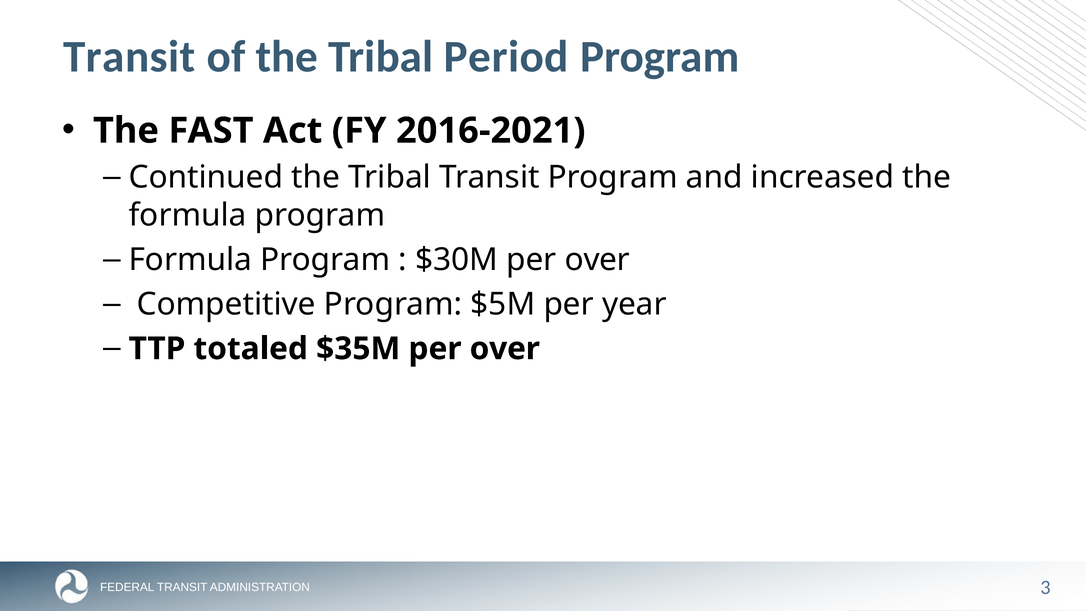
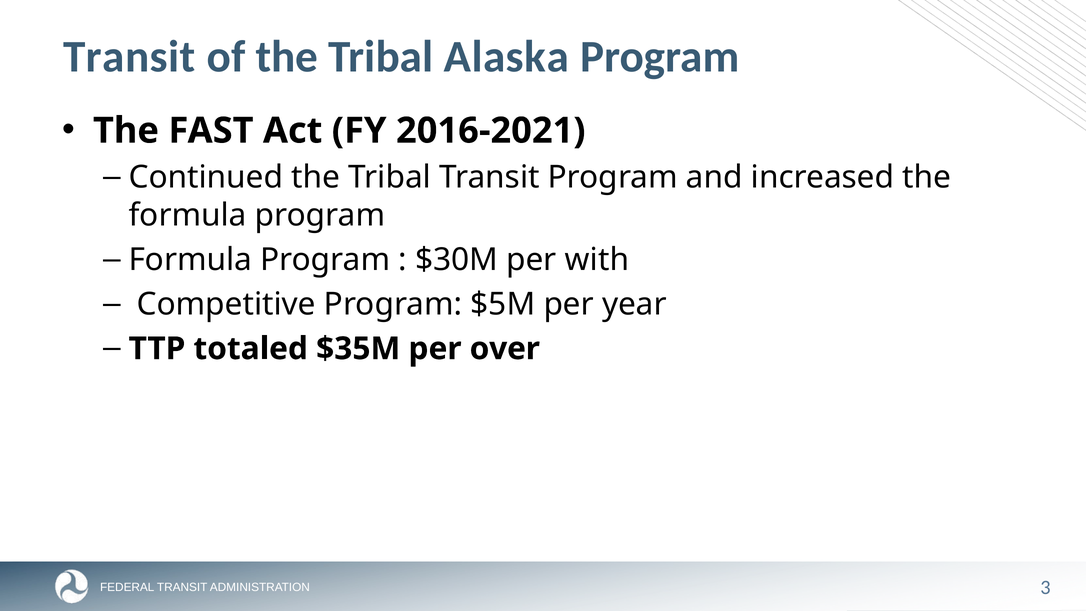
Period: Period -> Alaska (506, 57)
$30M per over: over -> with (597, 260)
